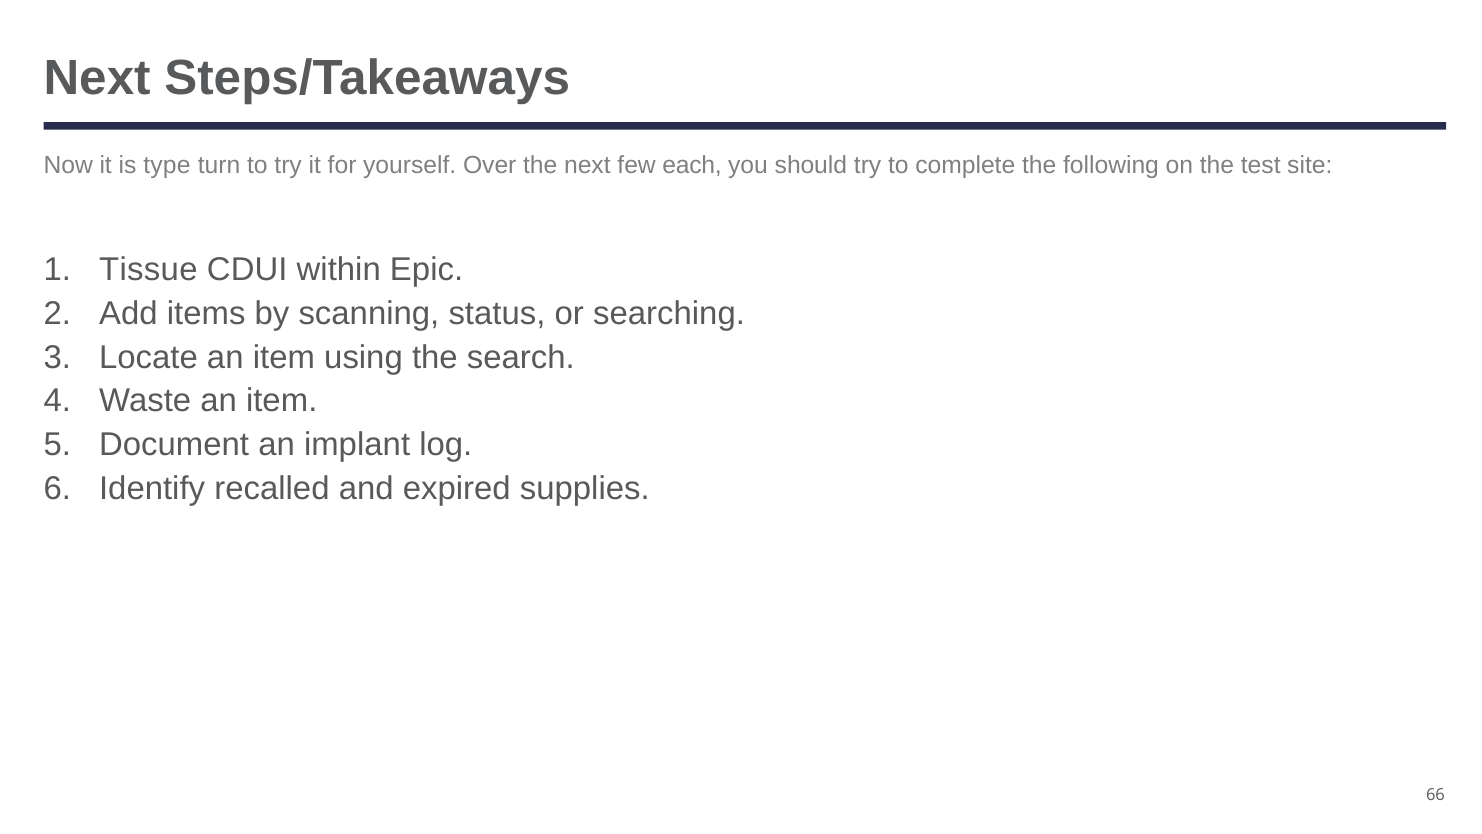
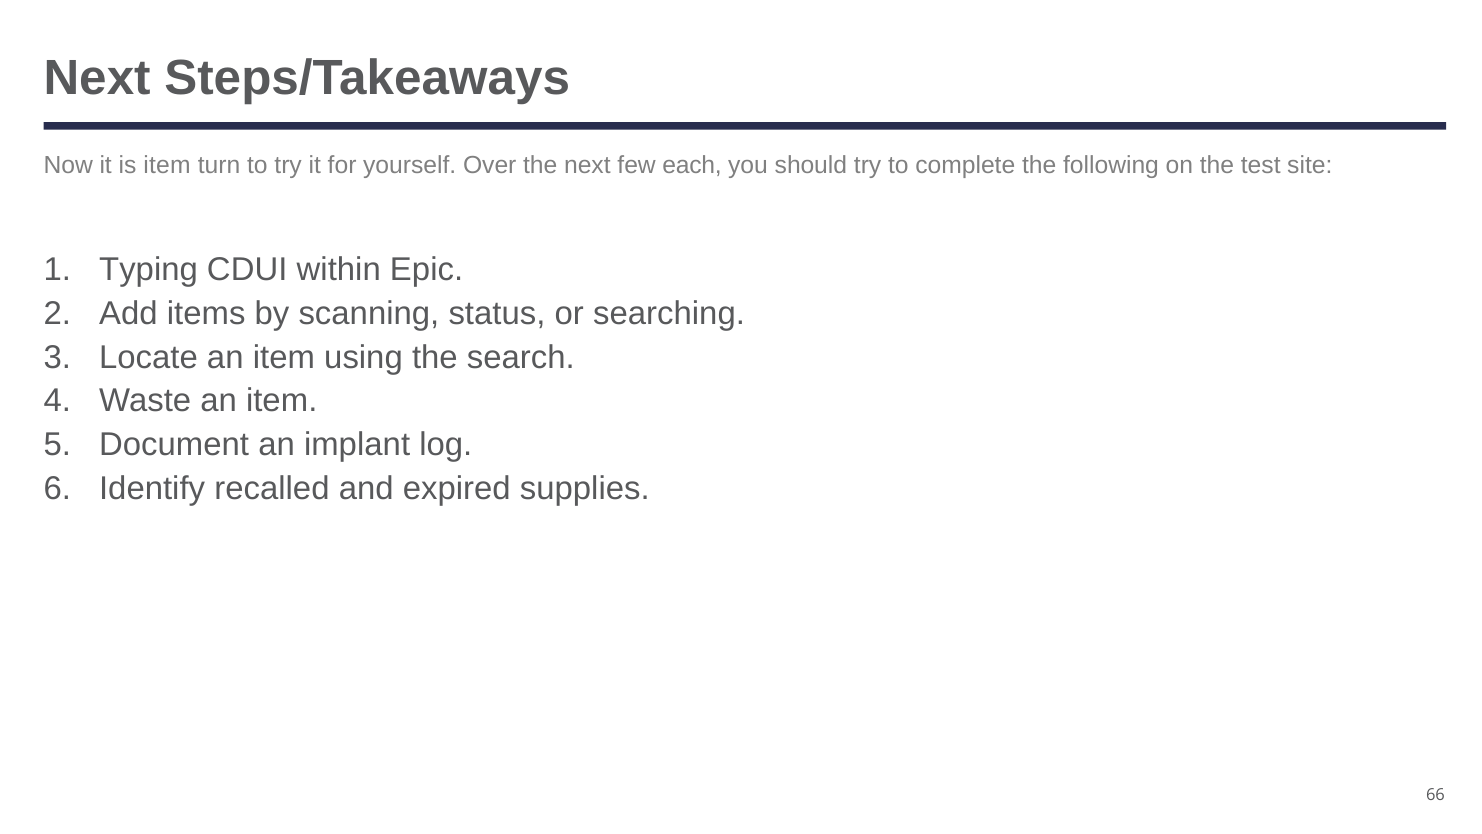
is type: type -> item (167, 165)
Tissue: Tissue -> Typing (149, 270)
